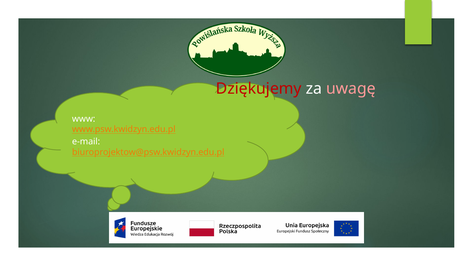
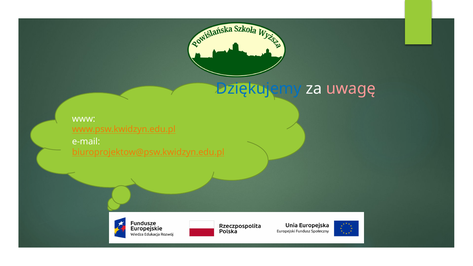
Dziękujemy colour: red -> blue (259, 89)
